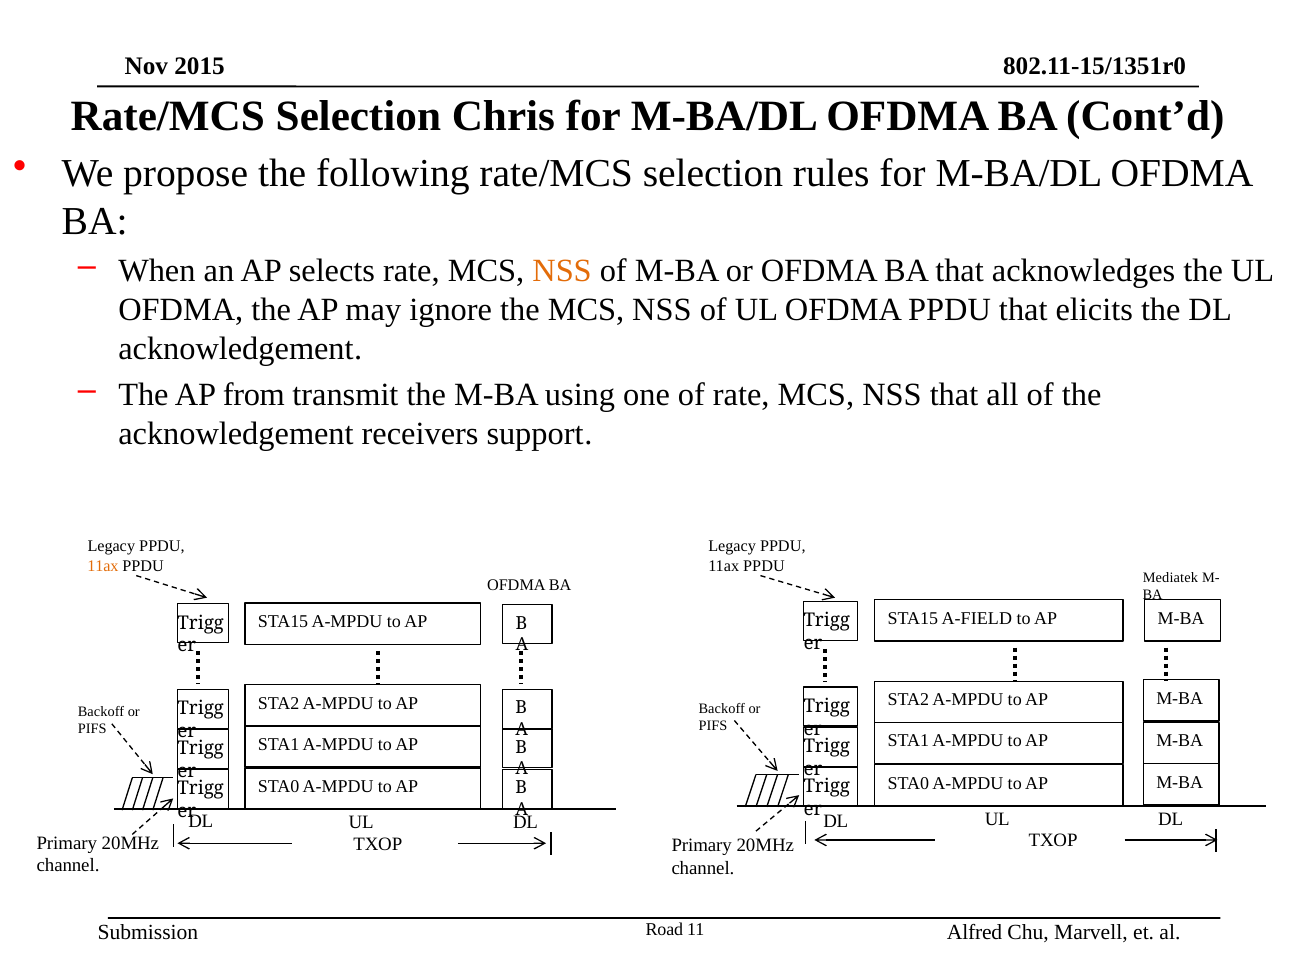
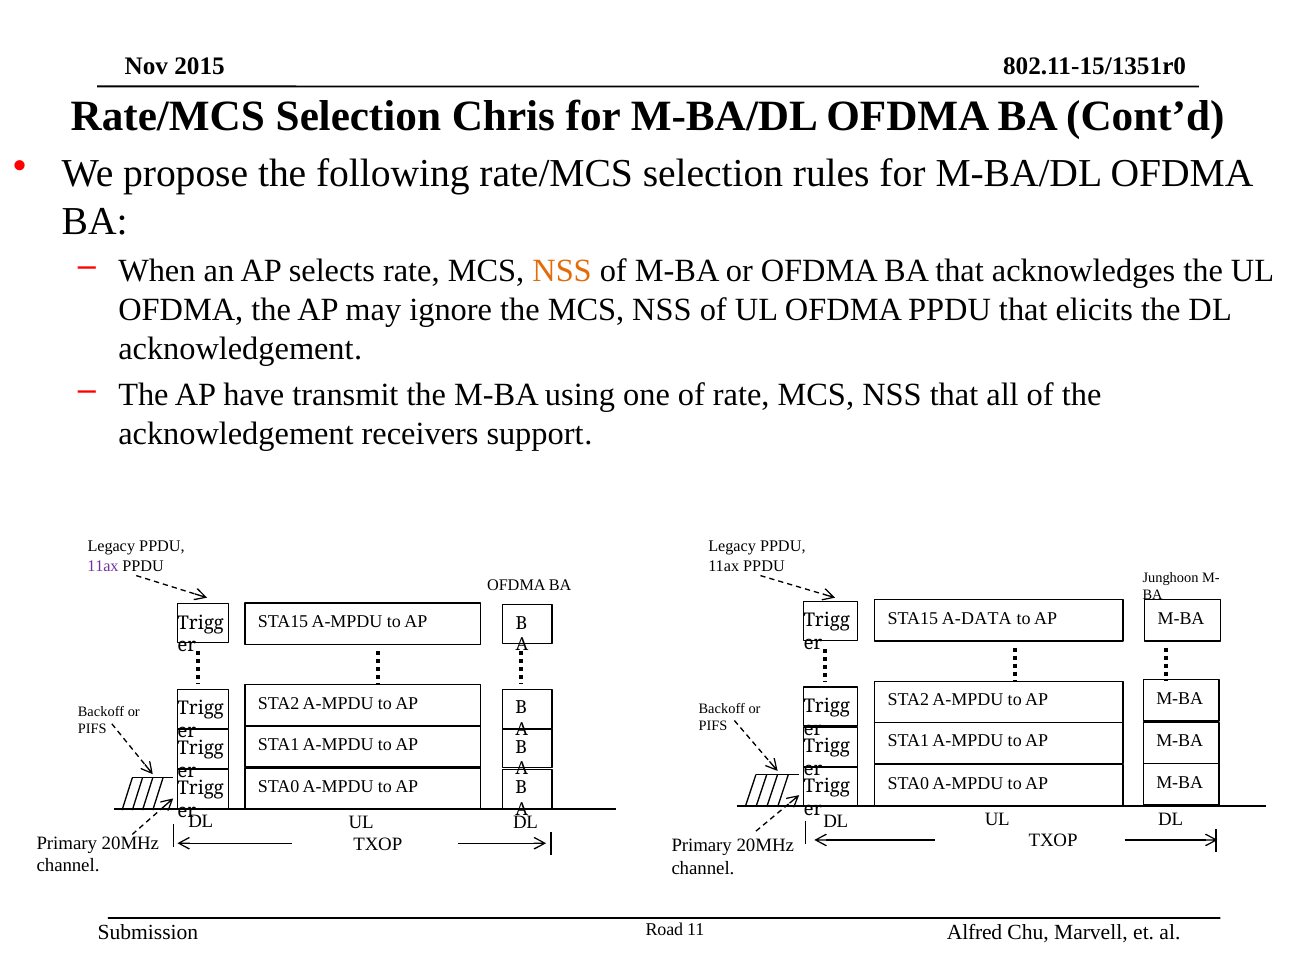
from: from -> have (254, 395)
11ax colour: orange -> purple (103, 566)
Mediatek: Mediatek -> Junghoon (1171, 578)
A-FIELD: A-FIELD -> A-DATA (977, 618)
